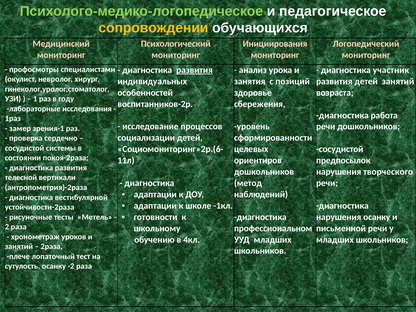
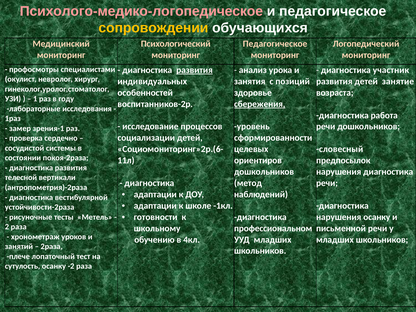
Психолого-медико-логопедическое colour: light green -> pink (141, 11)
Инициирования: Инициирования -> Педагогическое (275, 44)
детей занятий: занятий -> занятие (398, 81)
сбережения underline: none -> present (260, 104)
сосудистой: сосудистой -> словесный (340, 149)
нарушения творческого: творческого -> диагностика (388, 172)
